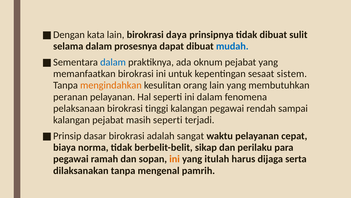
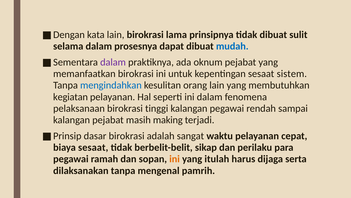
daya: daya -> lama (176, 35)
dalam colour: blue -> purple (113, 62)
mengindahkan colour: orange -> blue (111, 85)
peranan: peranan -> kegiatan (71, 97)
masih seperti: seperti -> making (168, 120)
biaya norma: norma -> sesaat (93, 147)
